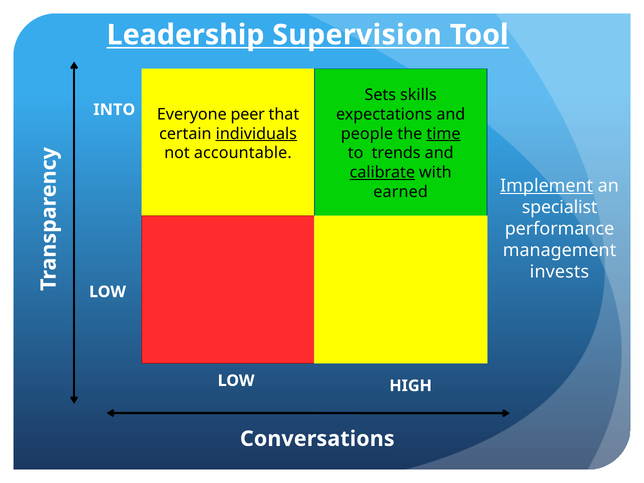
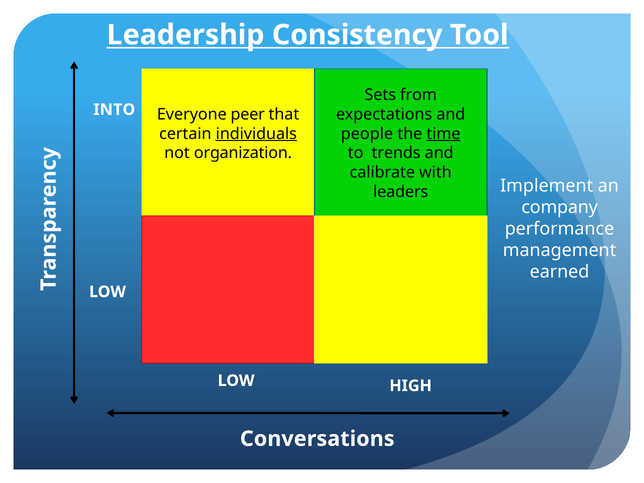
Supervision: Supervision -> Consistency (357, 35)
skills: skills -> from (418, 95)
accountable: accountable -> organization (243, 153)
calibrate underline: present -> none (382, 172)
Implement underline: present -> none (547, 186)
earned: earned -> leaders (401, 192)
specialist: specialist -> company (560, 207)
invests: invests -> earned (560, 272)
